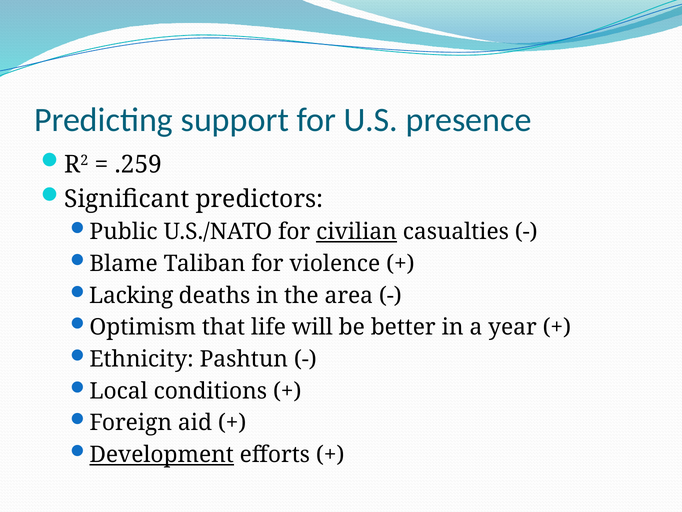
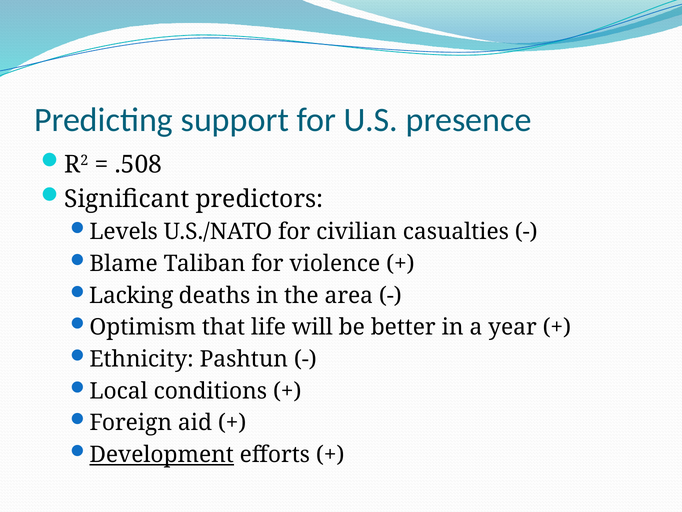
.259: .259 -> .508 (138, 164)
Public: Public -> Levels (124, 232)
civilian underline: present -> none (357, 232)
